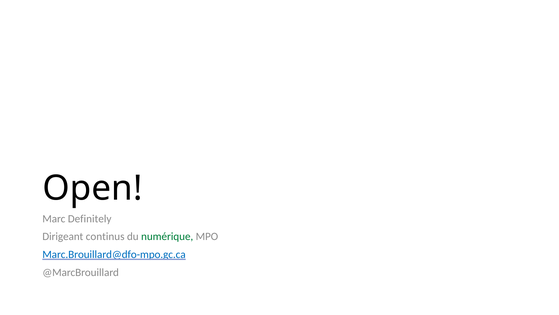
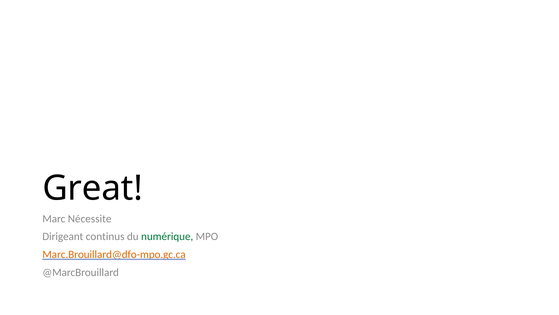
Open: Open -> Great (93, 188)
Definitely: Definitely -> Nécessite (90, 218)
Marc.Brouillard@dfo-mpo.gc.ca colour: blue -> orange (114, 254)
